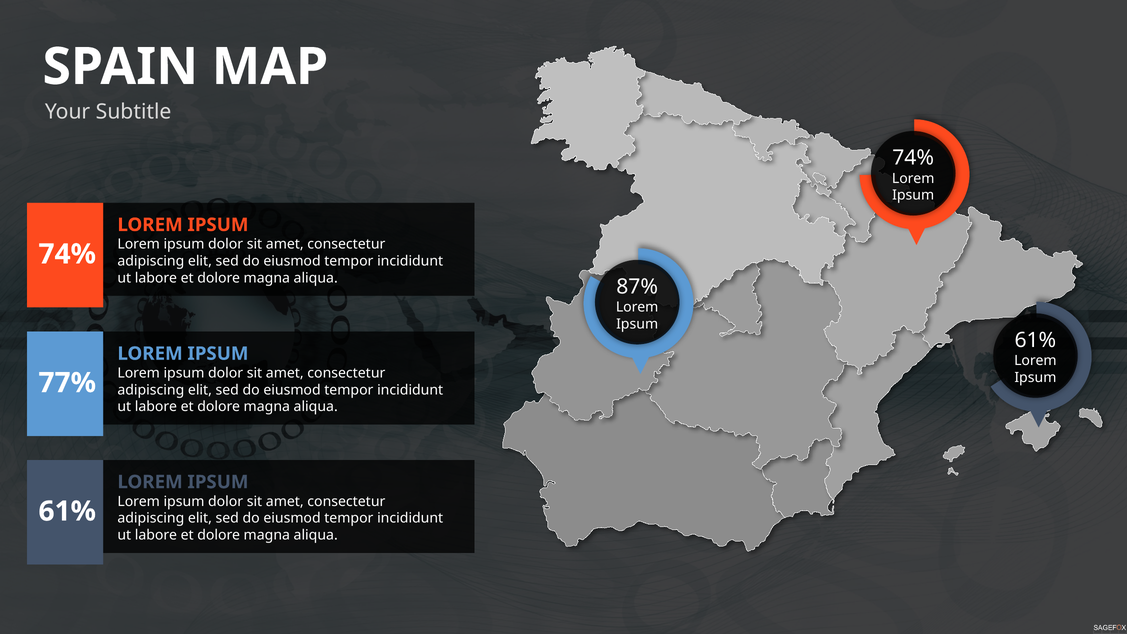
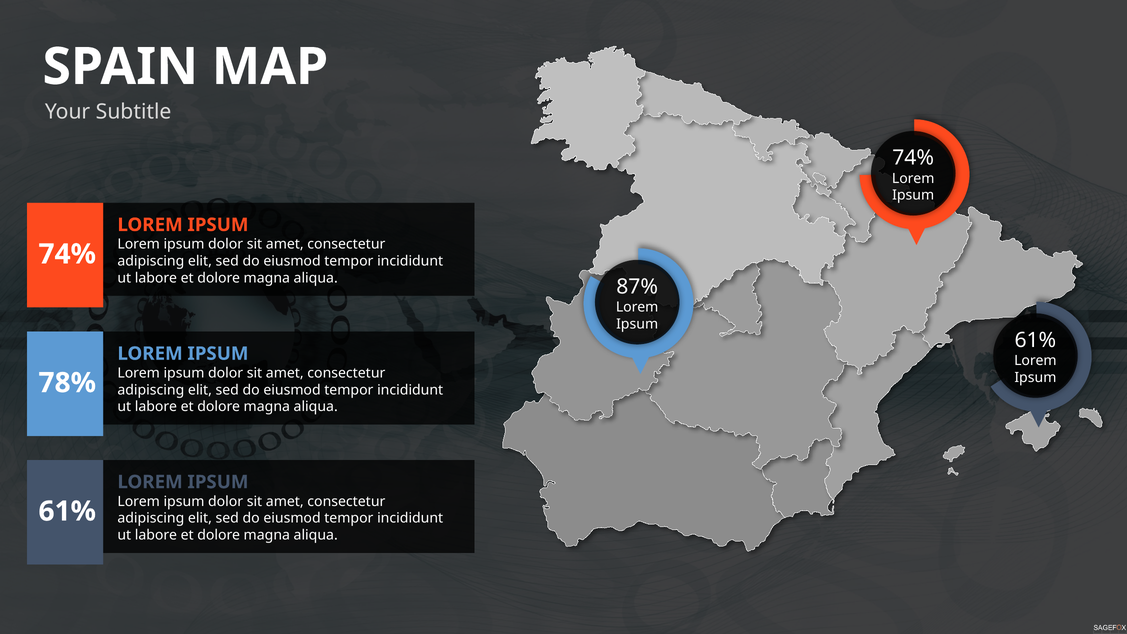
77%: 77% -> 78% (67, 383)
